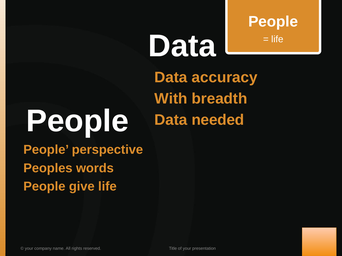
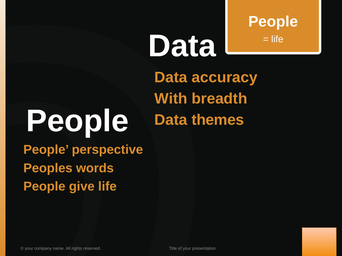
needed: needed -> themes (218, 120)
